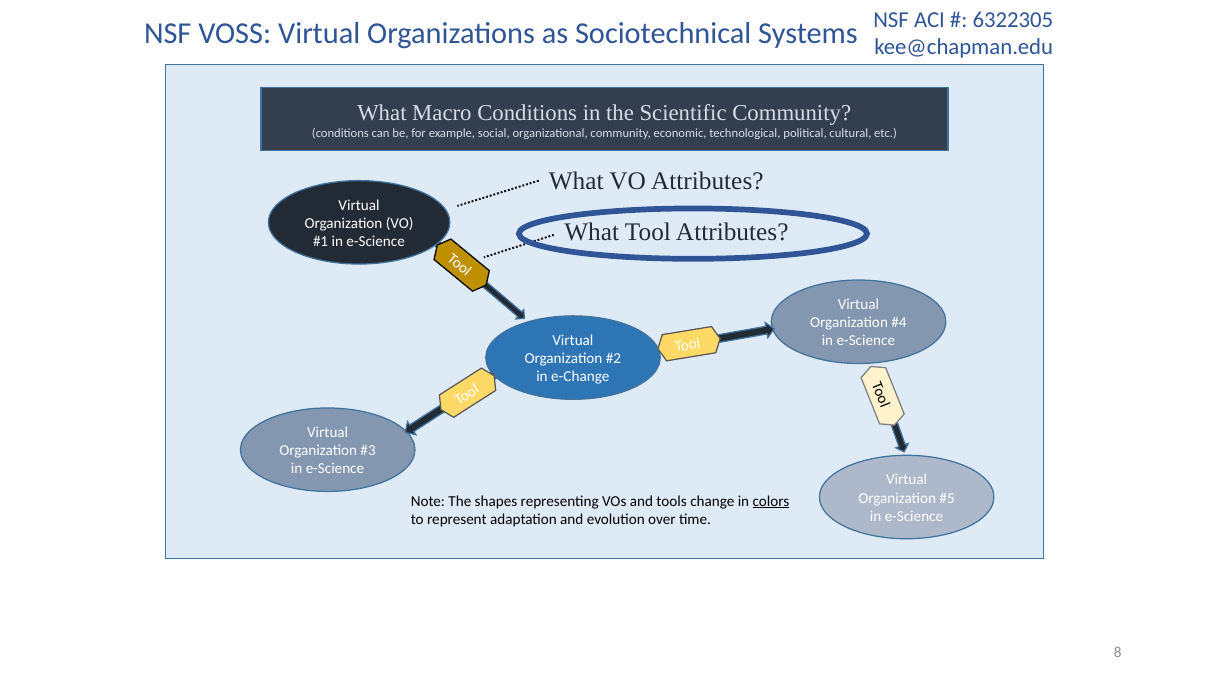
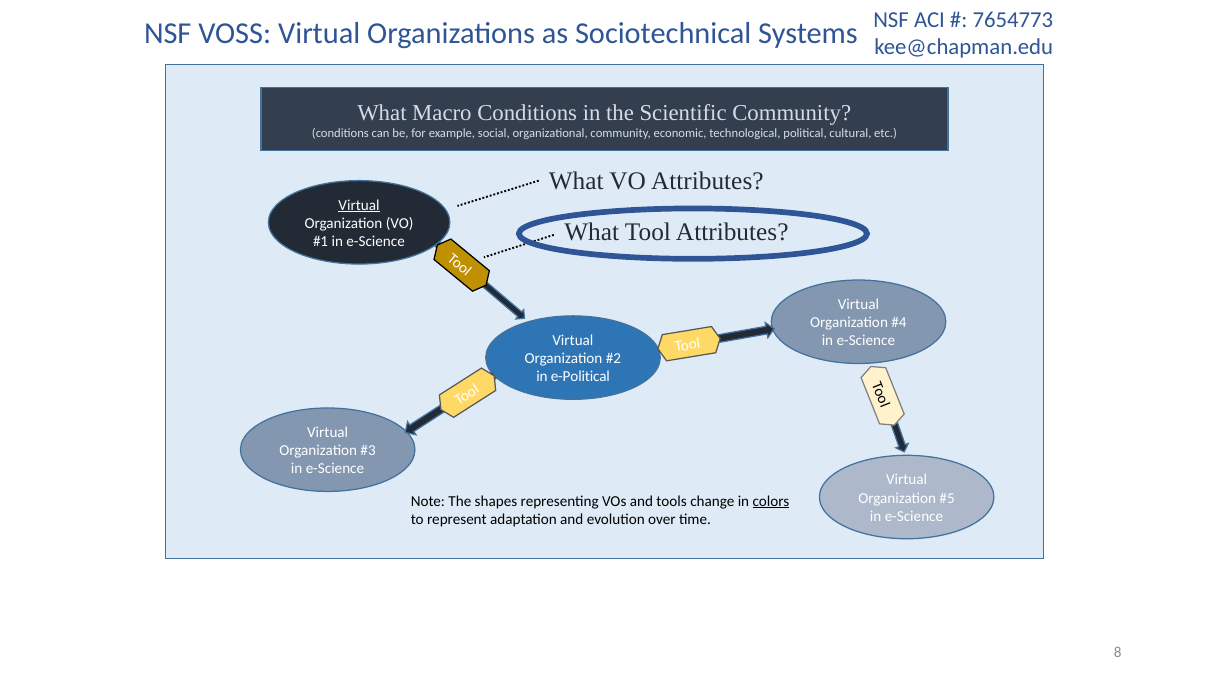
6322305: 6322305 -> 7654773 (1013, 20)
Virtual underline: none -> present (359, 205)
e-Change: e-Change -> e-Political (580, 377)
